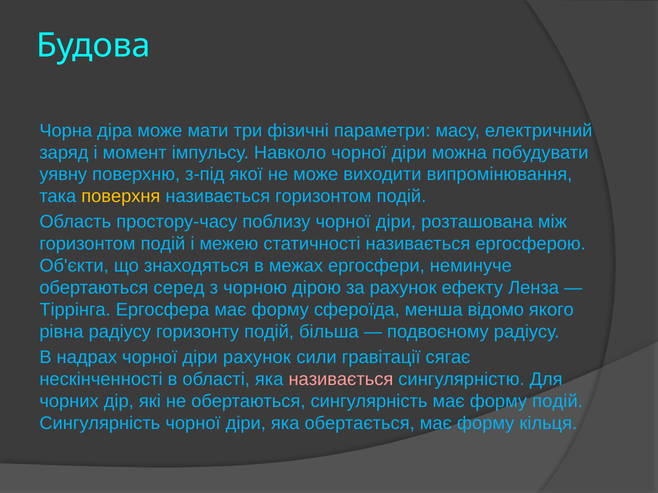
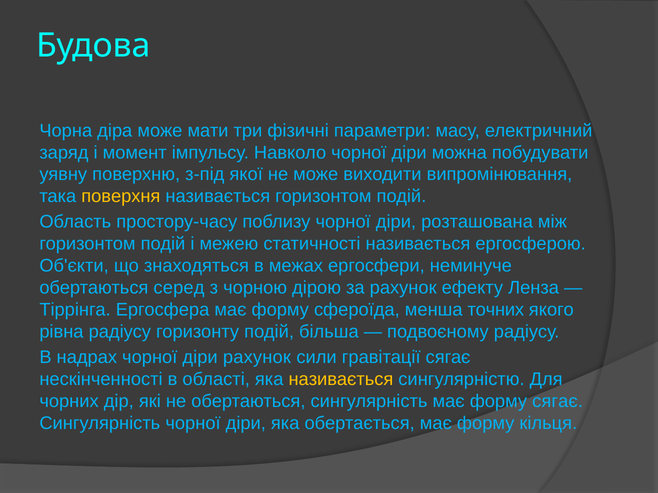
відомо: відомо -> точних (496, 310)
називається colour: pink -> yellow (341, 380)
форму подій: подій -> сягає (558, 402)
